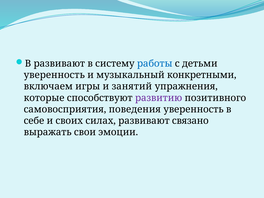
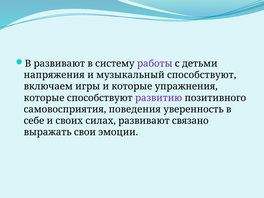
работы colour: blue -> purple (155, 64)
уверенность: уверенность -> напряжения (54, 75)
музыкальный конкретными: конкретными -> способствуют (202, 75)
и занятий: занятий -> которые (132, 86)
